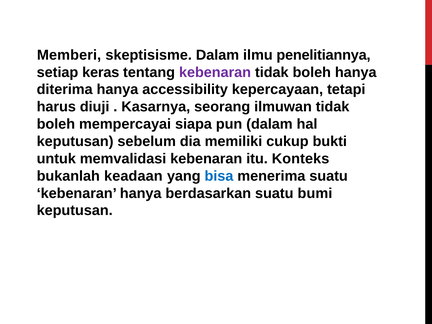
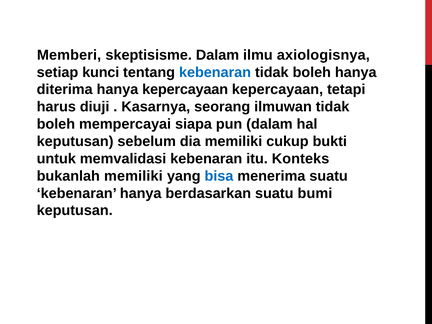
penelitiannya: penelitiannya -> axiologisnya (323, 55)
keras: keras -> kunci (101, 72)
kebenaran colour: purple -> blue (215, 72)
hanya accessibility: accessibility -> kepercayaan (185, 90)
bukanlah keadaan: keadaan -> memiliki (133, 176)
